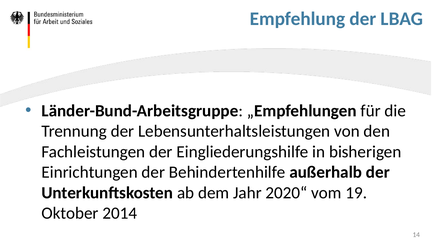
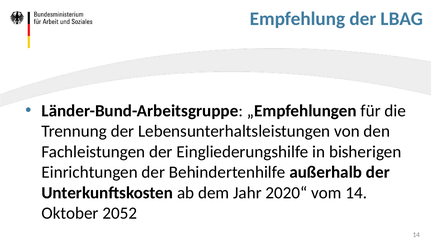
vom 19: 19 -> 14 (356, 193)
2014: 2014 -> 2052 (120, 213)
